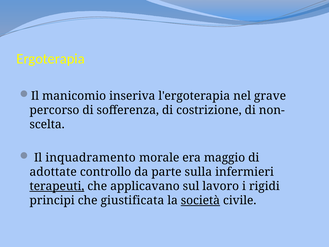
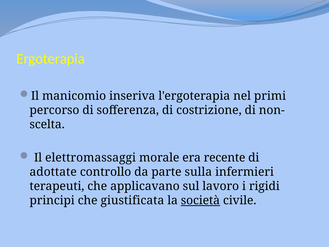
grave: grave -> primi (270, 96)
inquadramento: inquadramento -> elettromassaggi (91, 158)
maggio: maggio -> recente (225, 158)
terapeuti underline: present -> none (57, 186)
